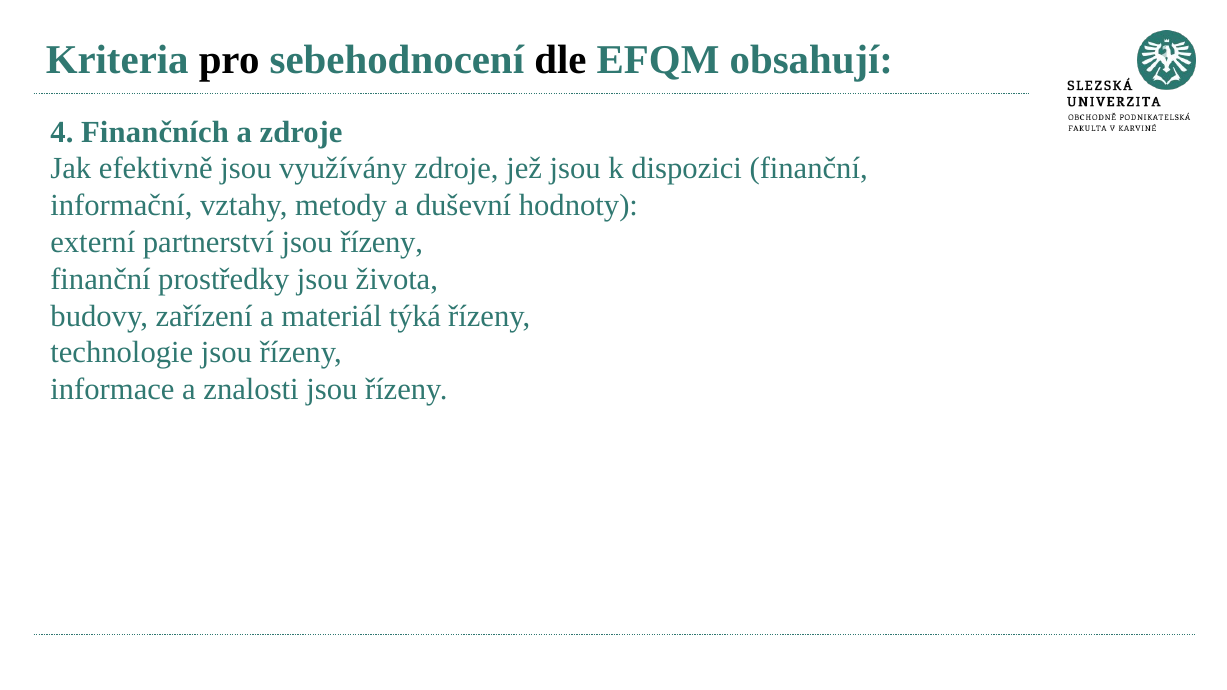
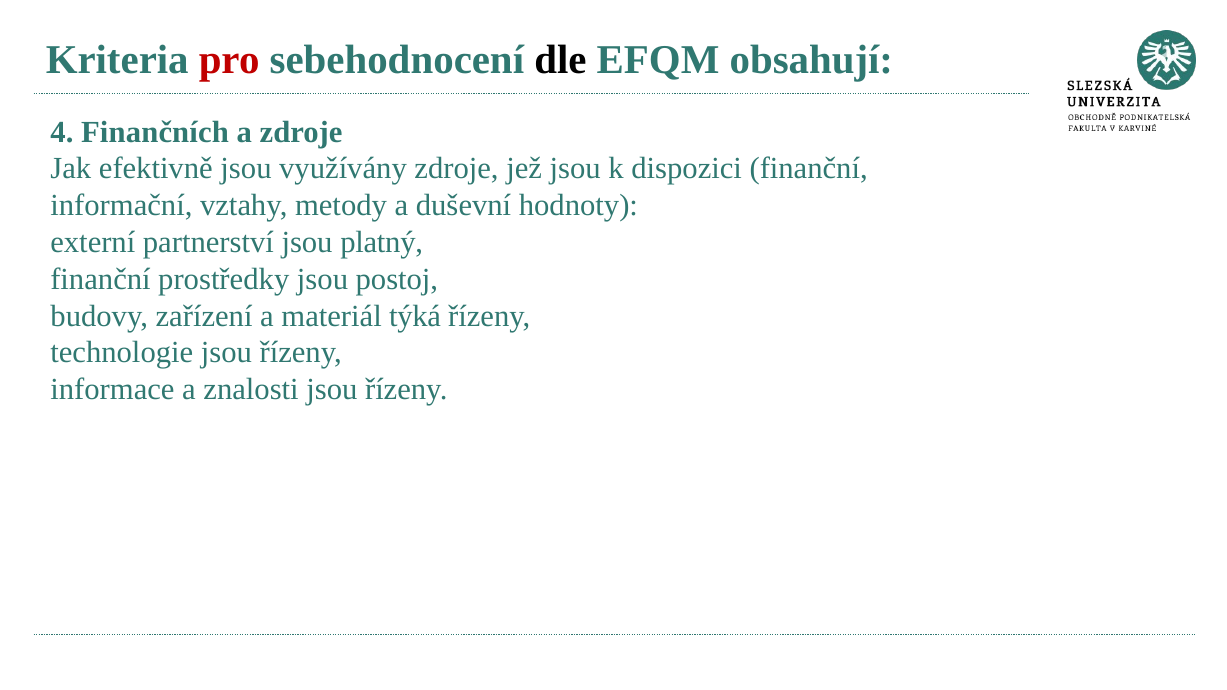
pro colour: black -> red (229, 60)
partnerství jsou řízeny: řízeny -> platný (382, 242)
života: života -> postoj (397, 279)
